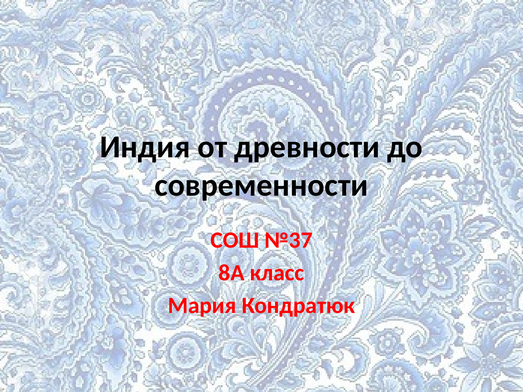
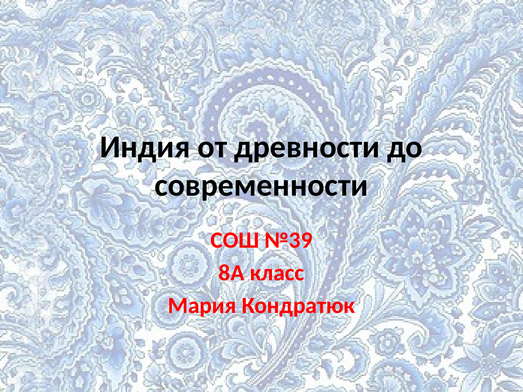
№37: №37 -> №39 (289, 240)
